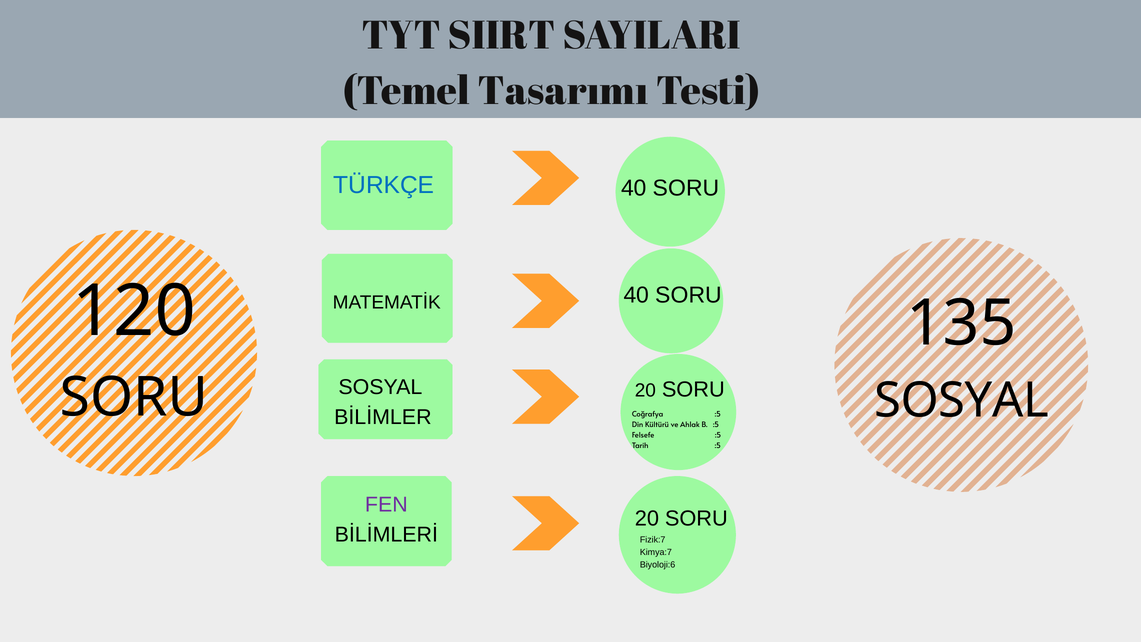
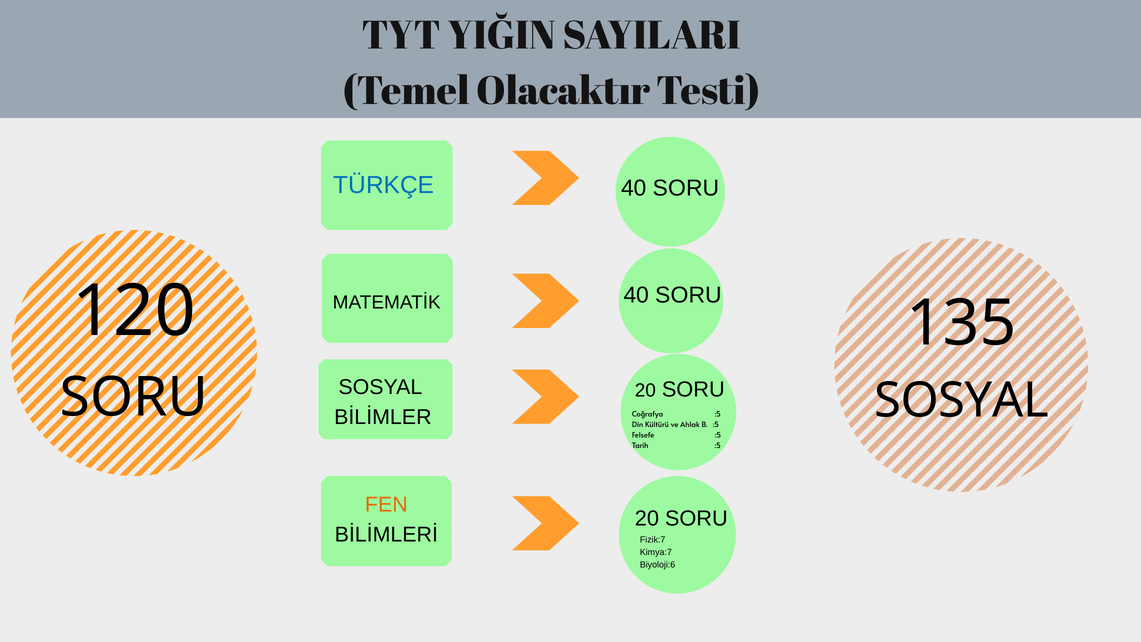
SIIRT: SIIRT -> YIĞIN (502, 36)
Tasarımı: Tasarımı -> Olacaktır (563, 91)
FEN colour: purple -> orange (386, 505)
